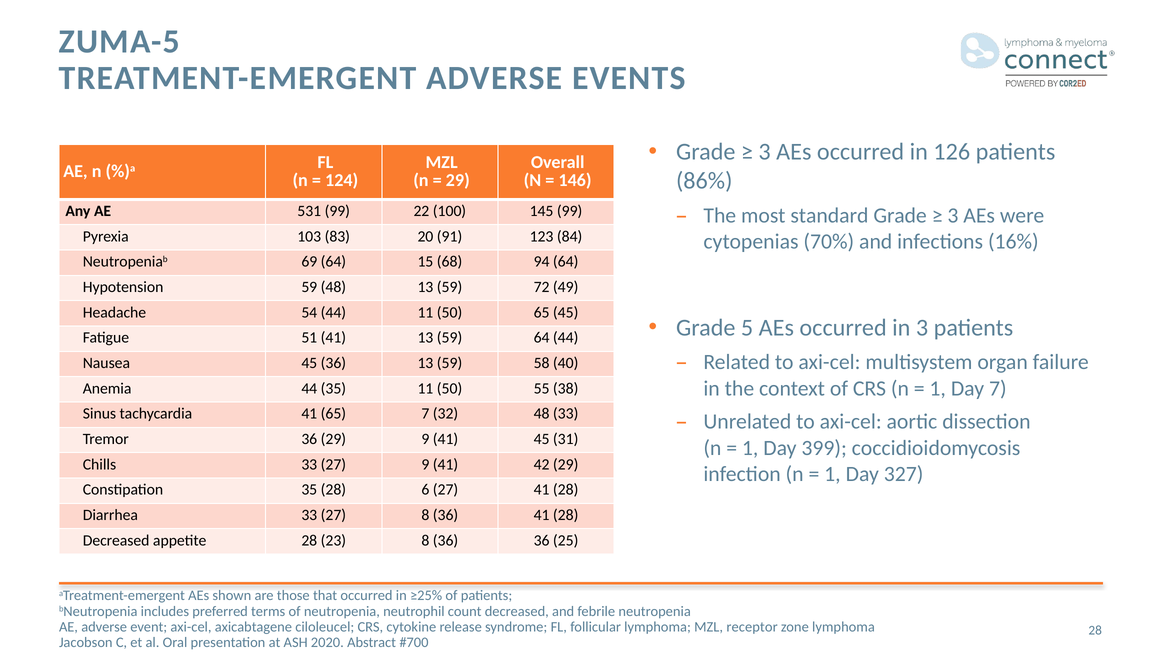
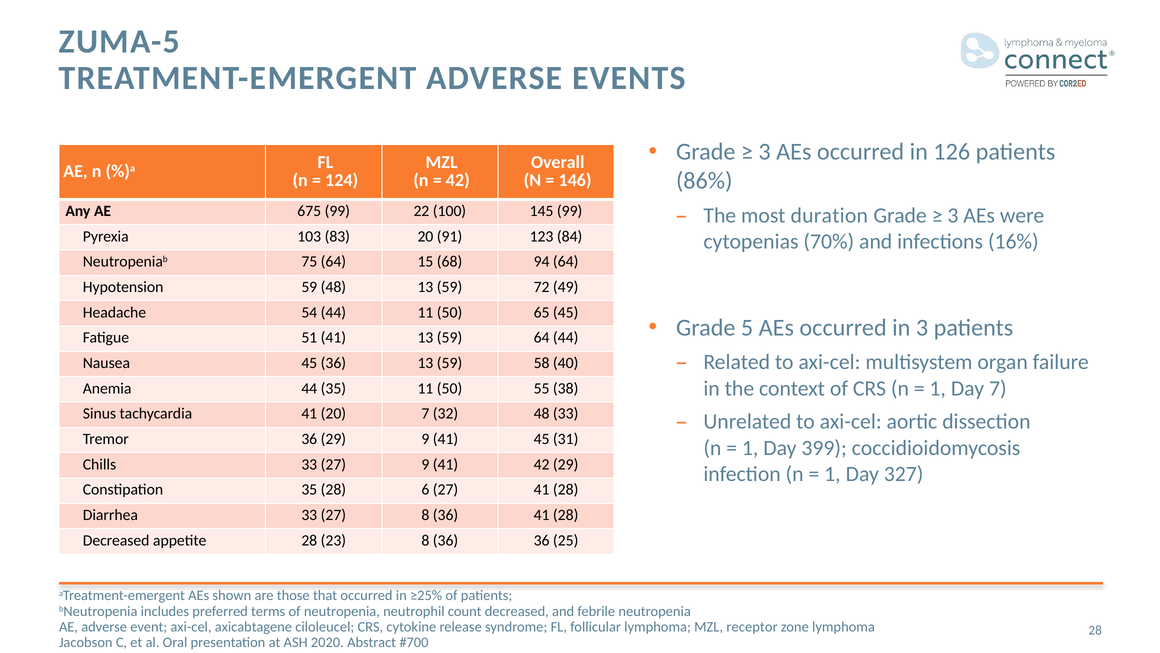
29: 29 -> 42 (458, 180)
531: 531 -> 675 (309, 211)
standard: standard -> duration (829, 215)
69: 69 -> 75 (309, 261)
41 65: 65 -> 20 (333, 413)
